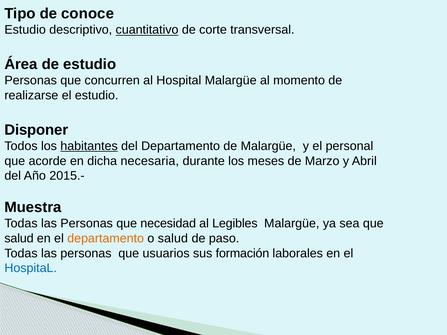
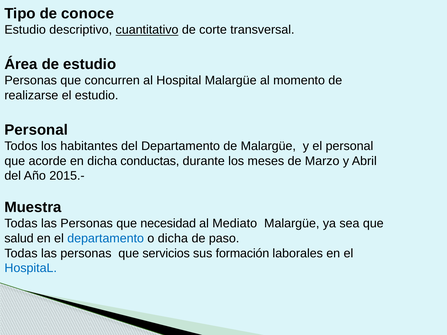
Disponer: Disponer -> Personal (36, 130)
habitantes underline: present -> none (89, 146)
necesaria: necesaria -> conductas (150, 161)
Legibles: Legibles -> Mediato (235, 224)
departamento colour: orange -> blue (106, 239)
o salud: salud -> dicha (173, 239)
usuarios: usuarios -> servicios (166, 253)
